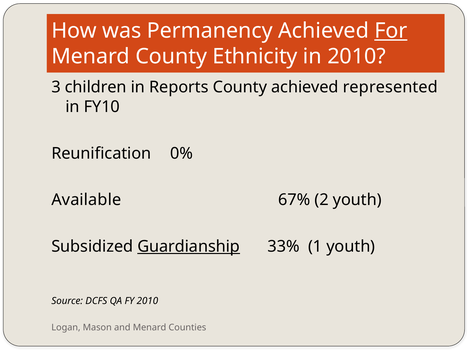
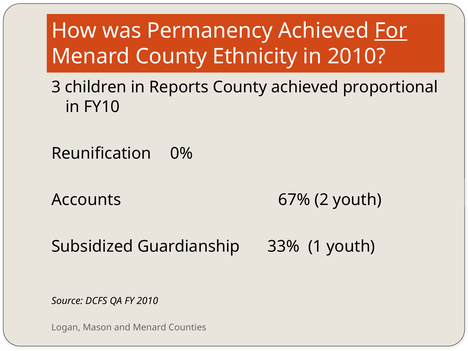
represented: represented -> proportional (390, 87)
Available: Available -> Accounts (86, 200)
Guardianship underline: present -> none (189, 246)
